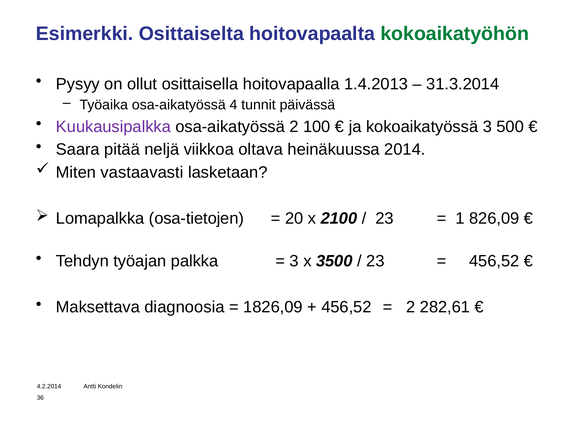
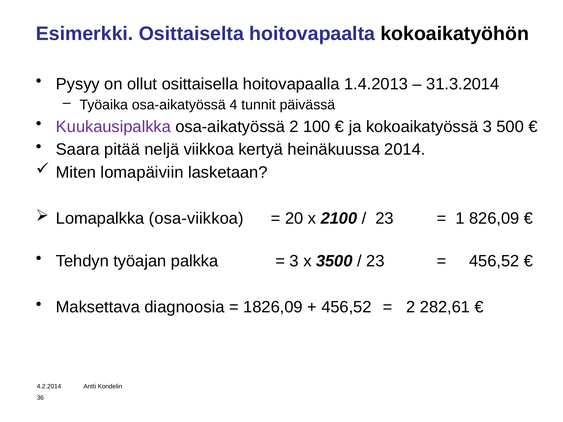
kokoaikatyöhön colour: green -> black (455, 34)
oltava: oltava -> kertyä (261, 150)
vastaavasti: vastaavasti -> lomapäiviin (142, 173)
osa-tietojen: osa-tietojen -> osa-viikkoa (196, 219)
